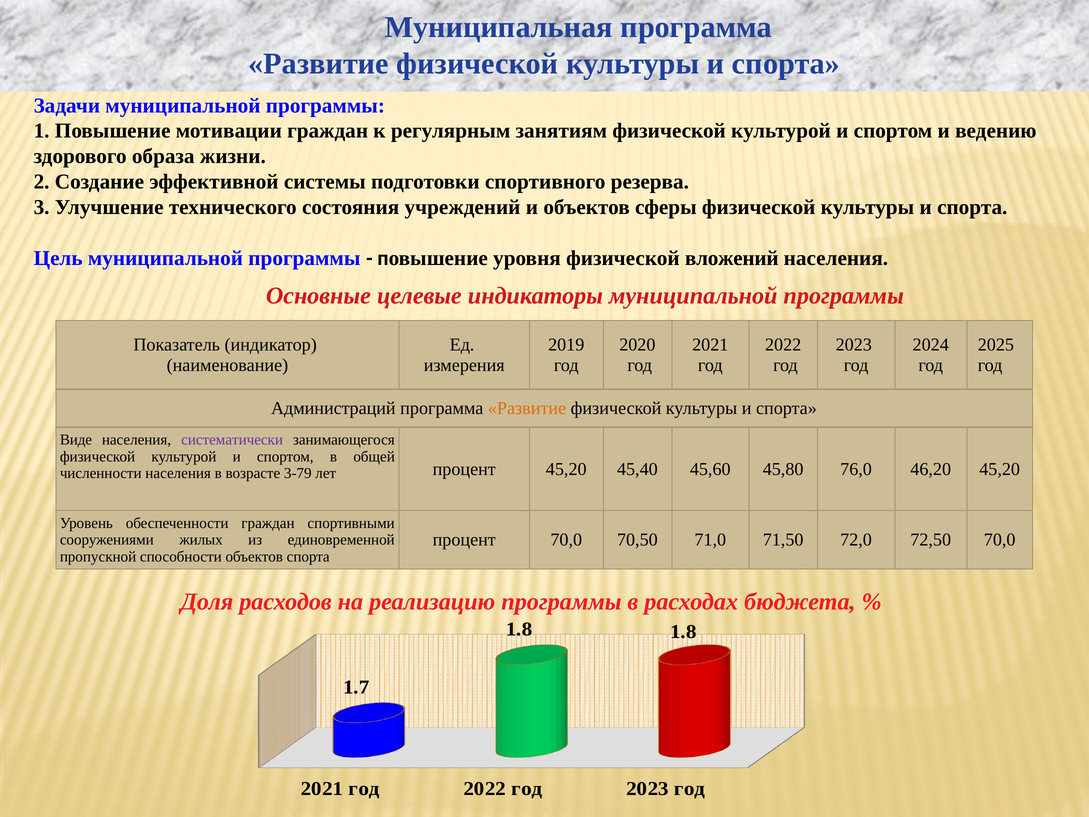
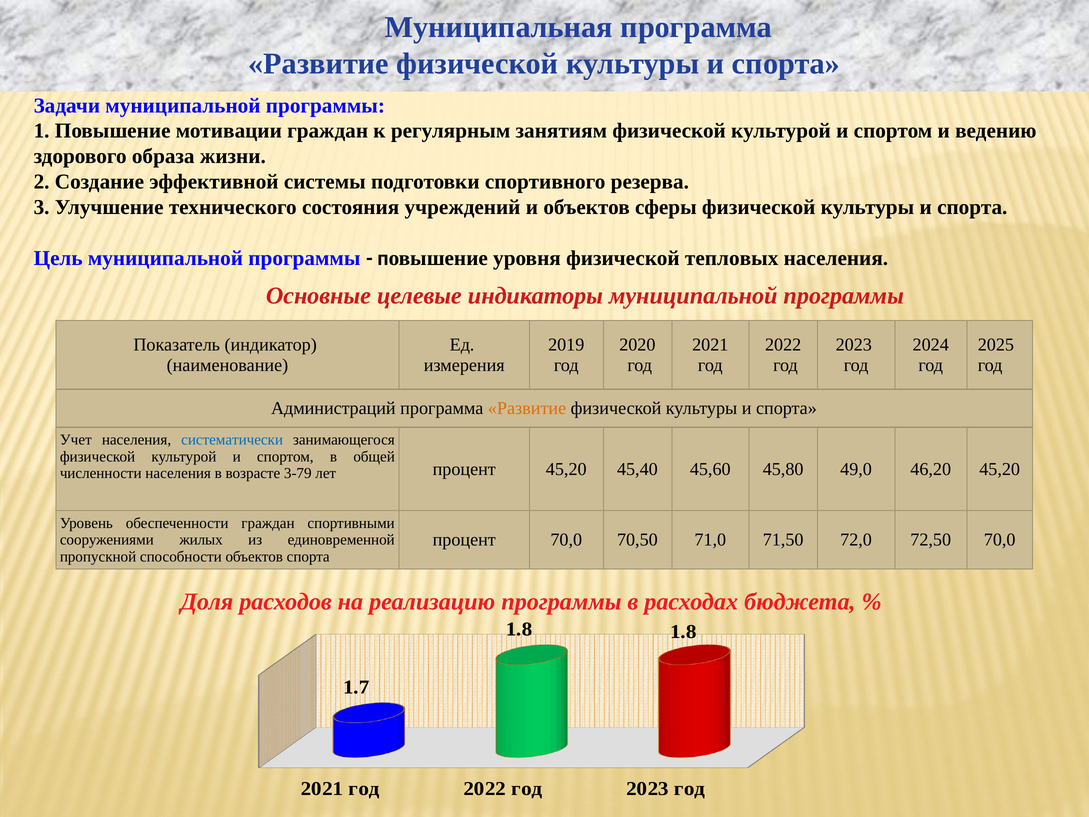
вложений: вложений -> тепловых (732, 258)
Виде: Виде -> Учет (76, 440)
систематически colour: purple -> blue (232, 440)
76,0: 76,0 -> 49,0 (856, 469)
